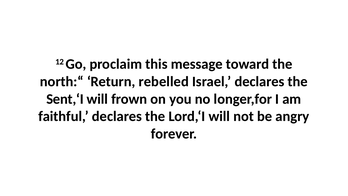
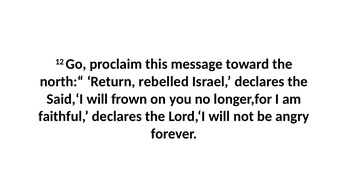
Sent,‘I: Sent,‘I -> Said,‘I (65, 99)
